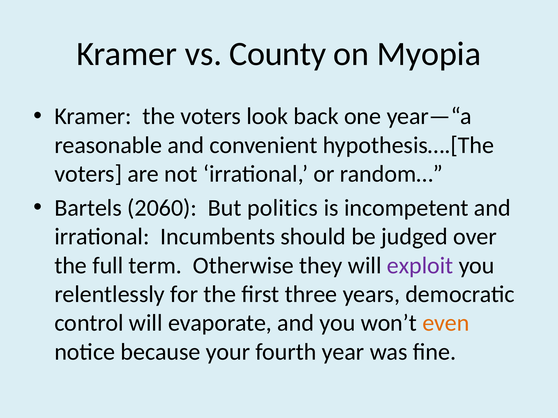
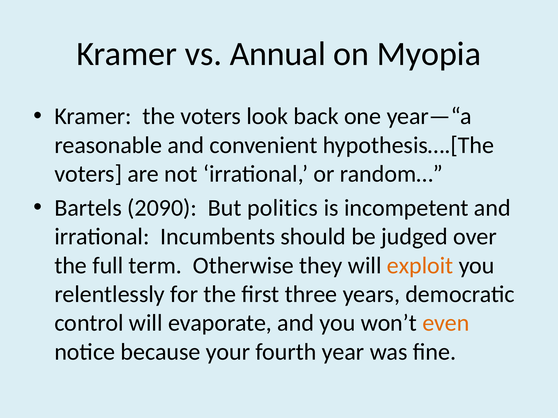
County: County -> Annual (278, 54)
2060: 2060 -> 2090 (162, 208)
exploit colour: purple -> orange (420, 266)
